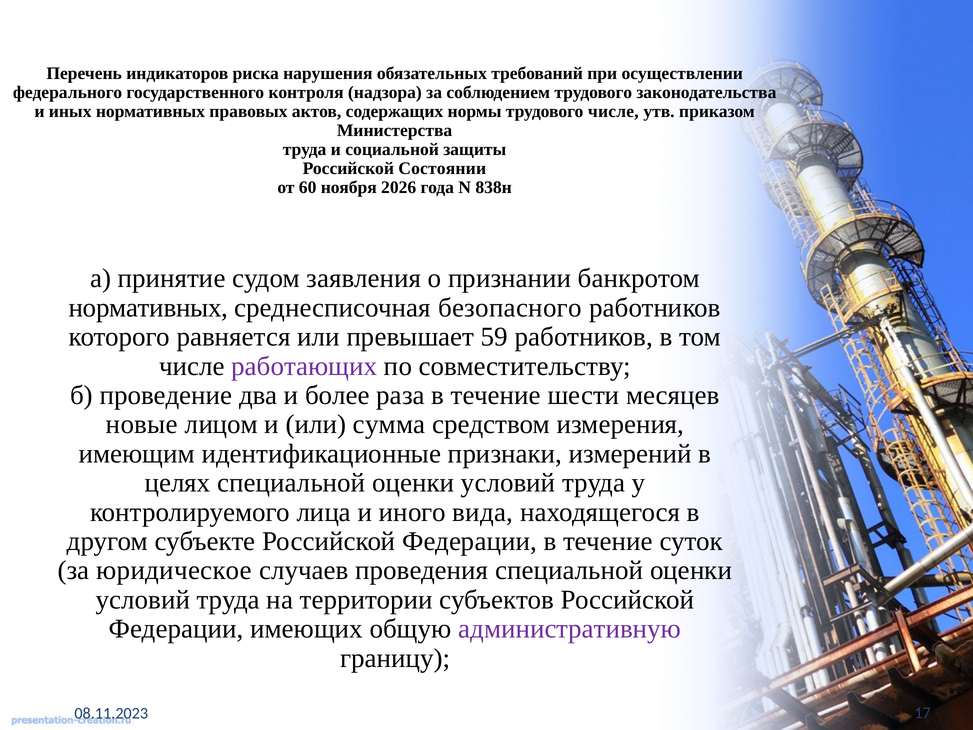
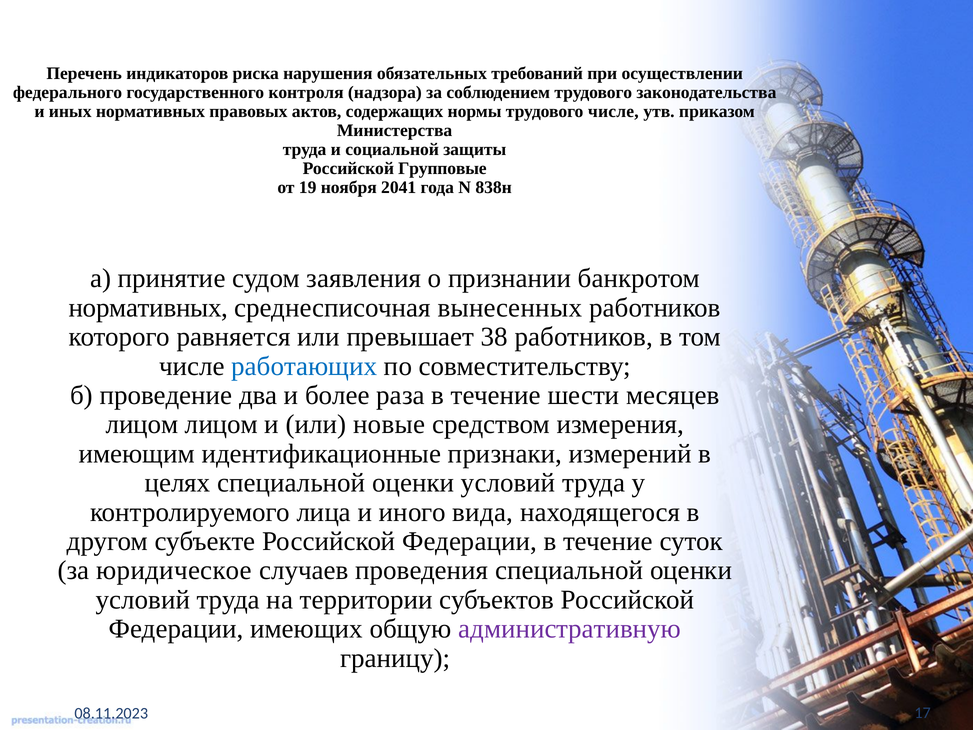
Состоянии: Состоянии -> Групповые (442, 168)
60: 60 -> 19 (308, 187)
2026: 2026 -> 2041 (399, 187)
безопасного: безопасного -> вынесенных (510, 308)
59: 59 -> 38 (494, 337)
работающих colour: purple -> blue (304, 366)
новые: новые -> лицом (142, 424)
сумма: сумма -> новые (389, 424)
